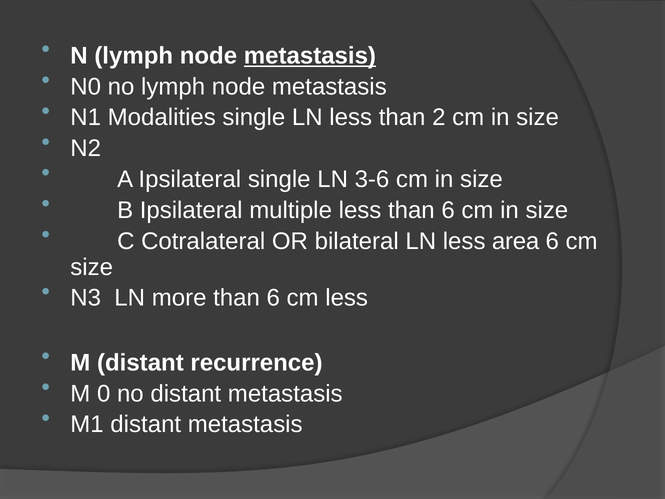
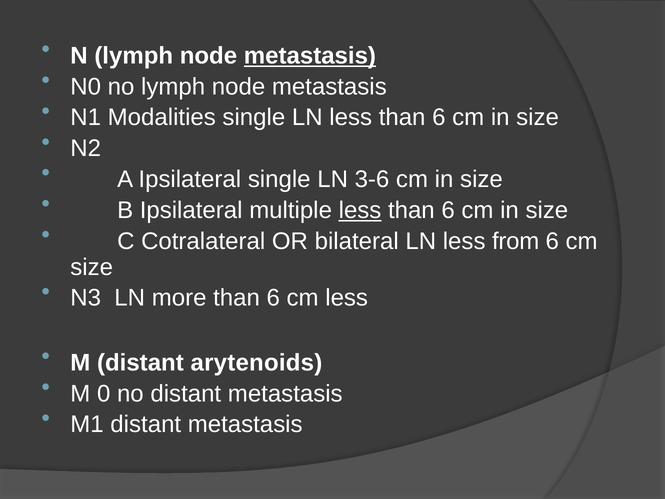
LN less than 2: 2 -> 6 (439, 118)
less underline: none -> present (360, 210)
area: area -> from (516, 241)
recurrence: recurrence -> arytenoids (256, 363)
